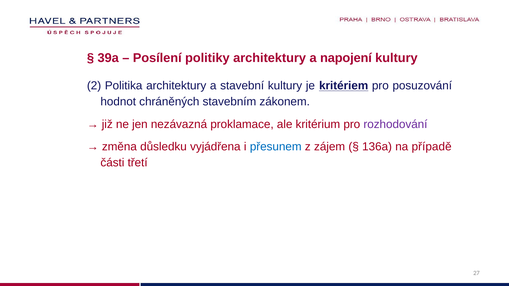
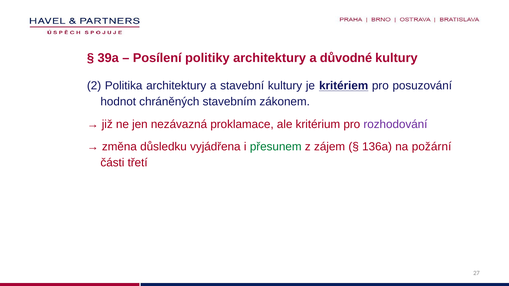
napojení: napojení -> důvodné (346, 58)
přesunem colour: blue -> green (276, 147)
případě: případě -> požární (432, 147)
